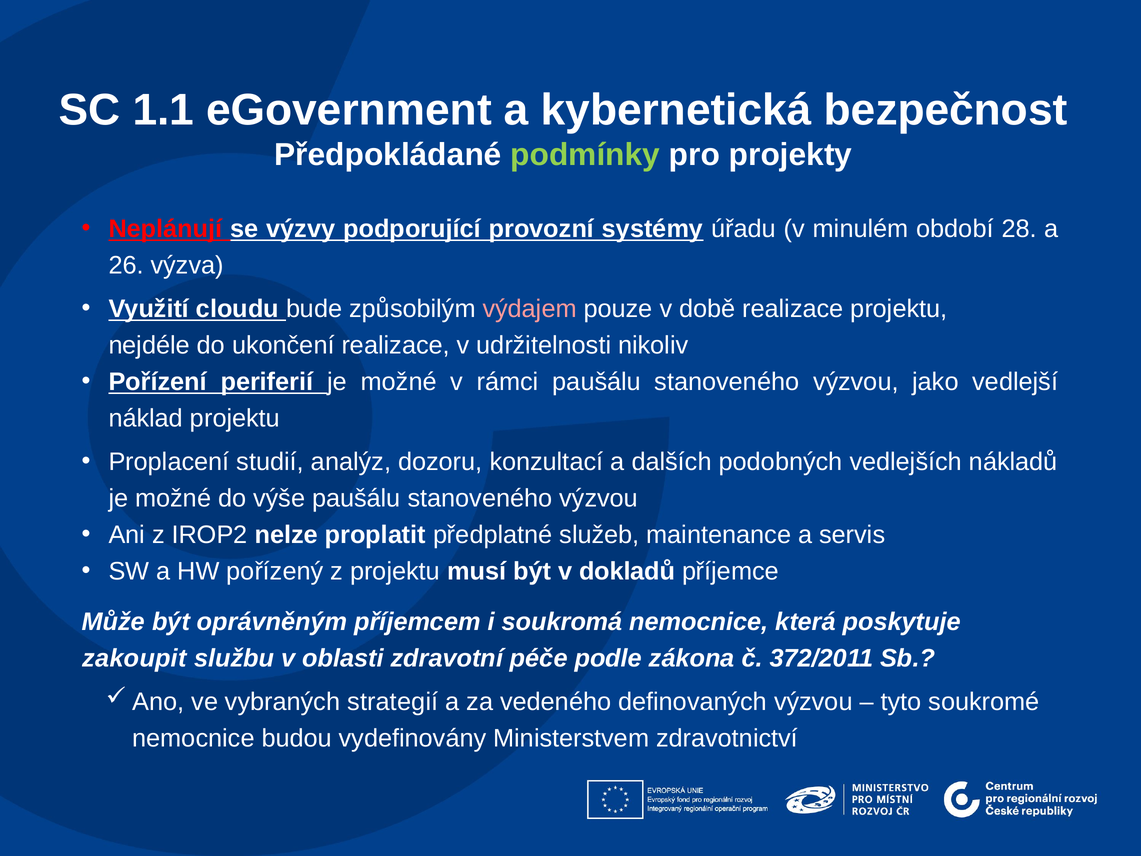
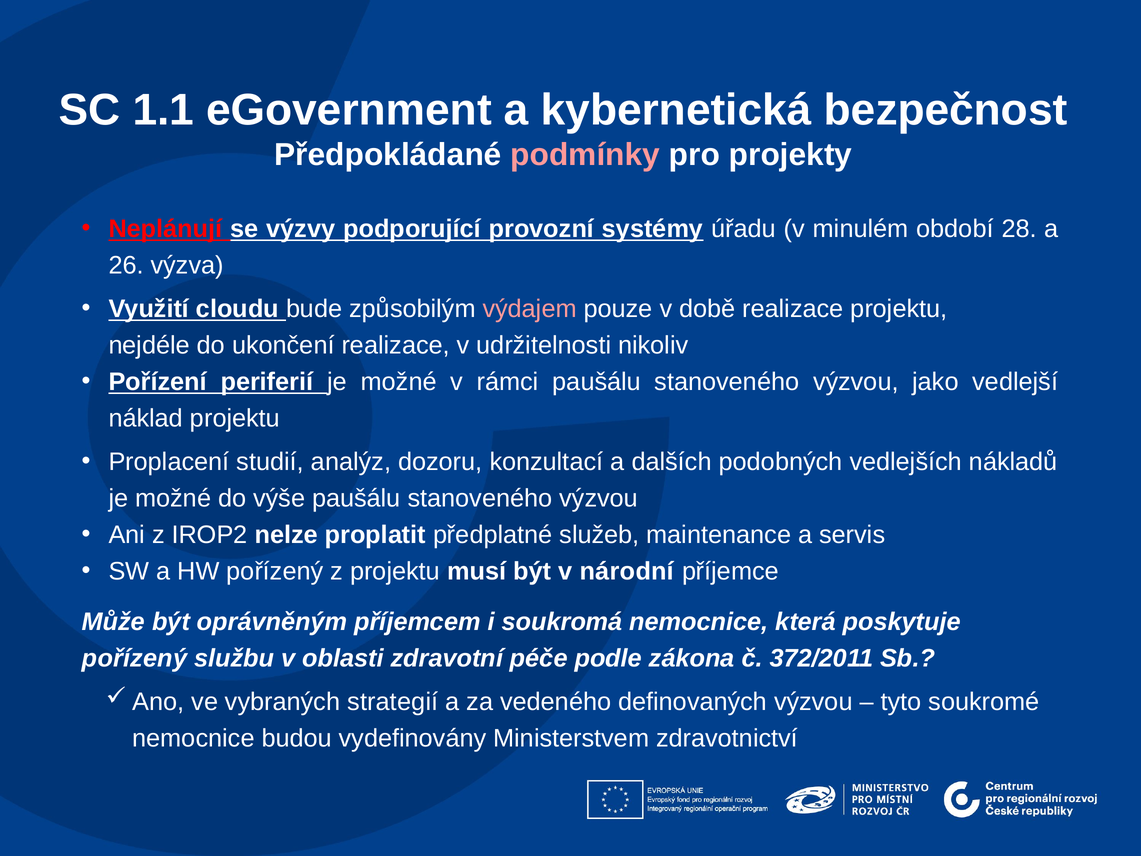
podmínky colour: light green -> pink (585, 155)
dokladů: dokladů -> národní (627, 571)
zakoupit: zakoupit -> pořízený (135, 658)
